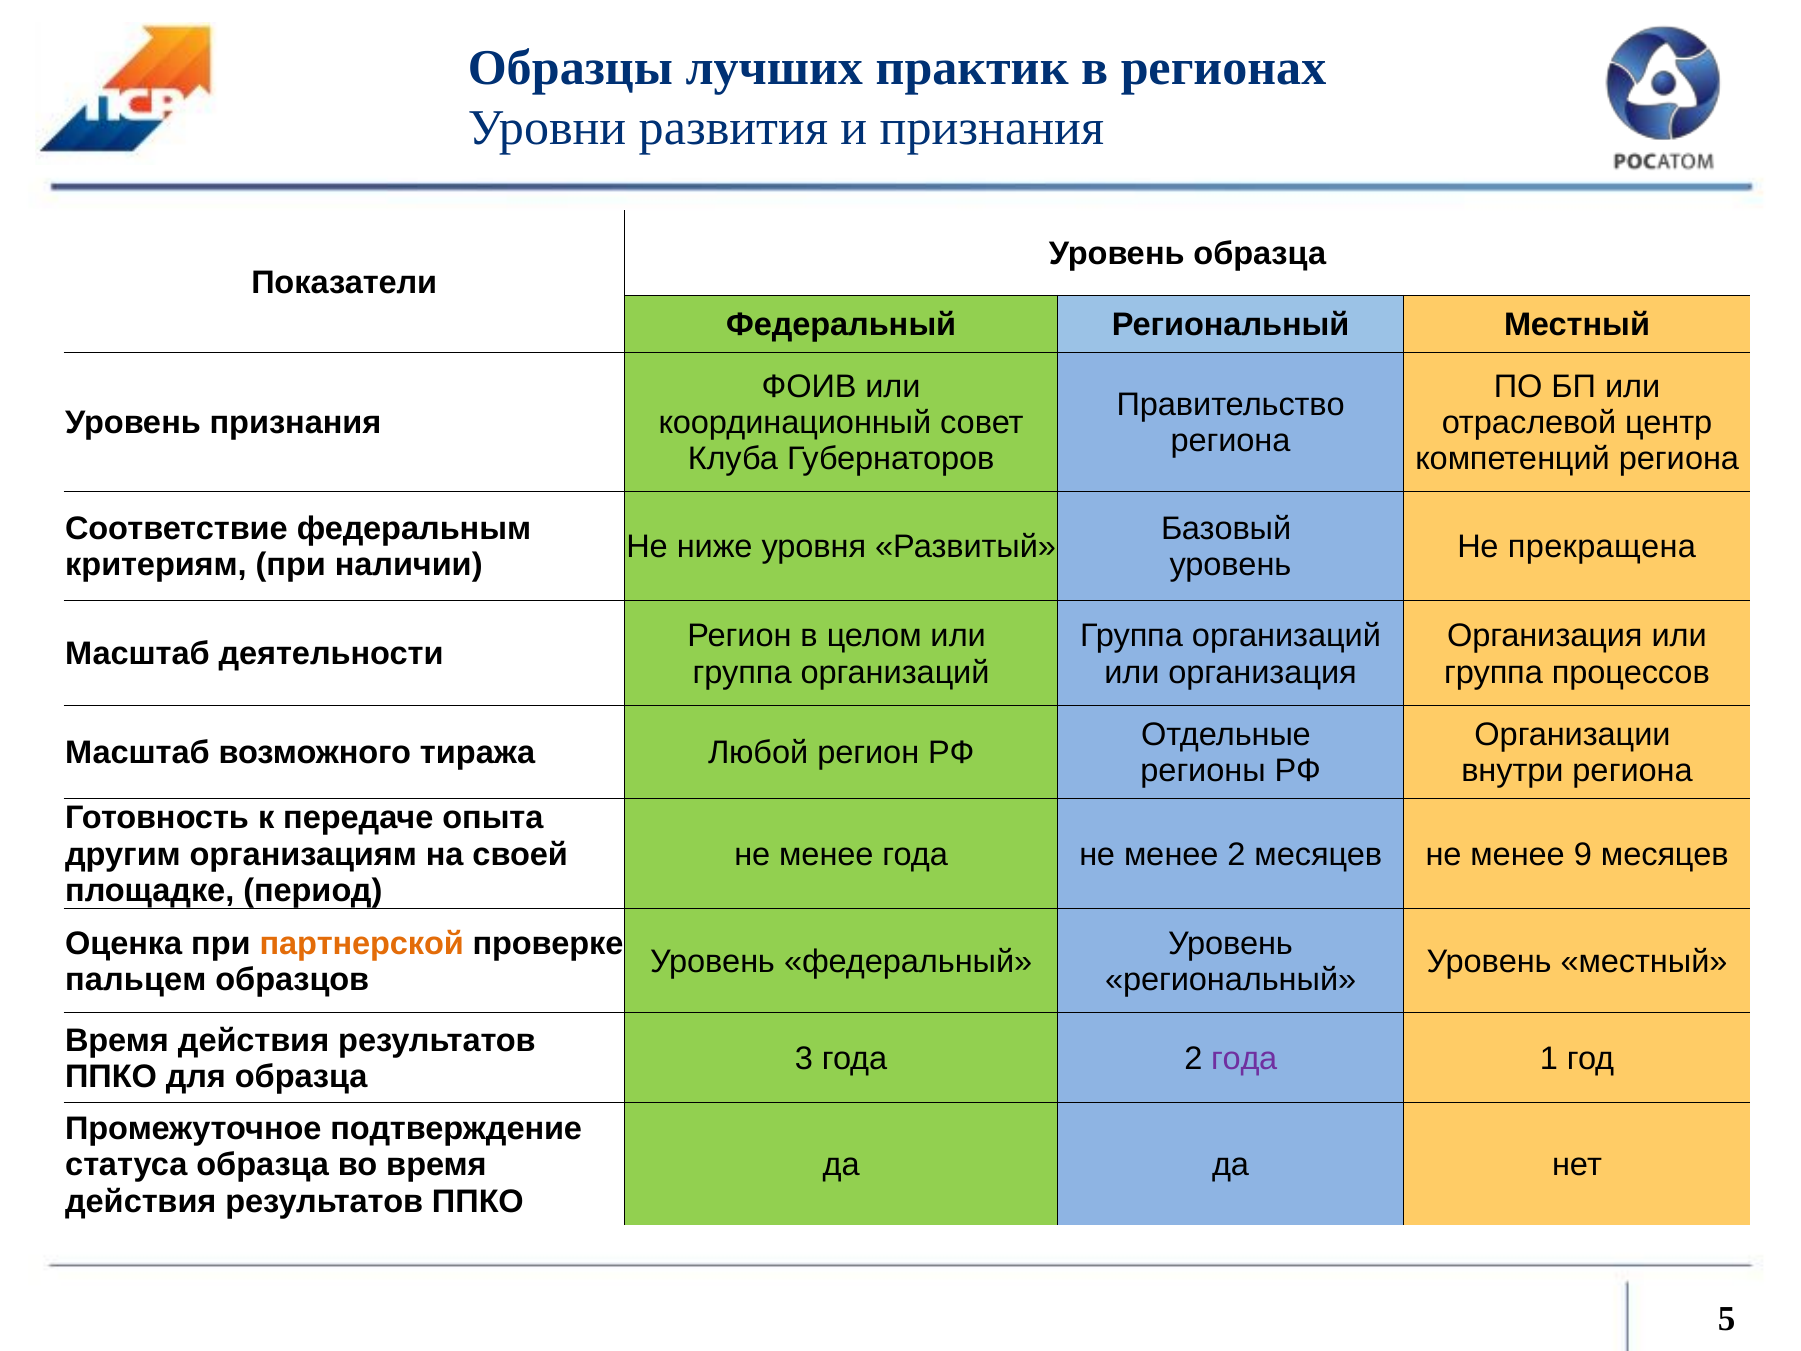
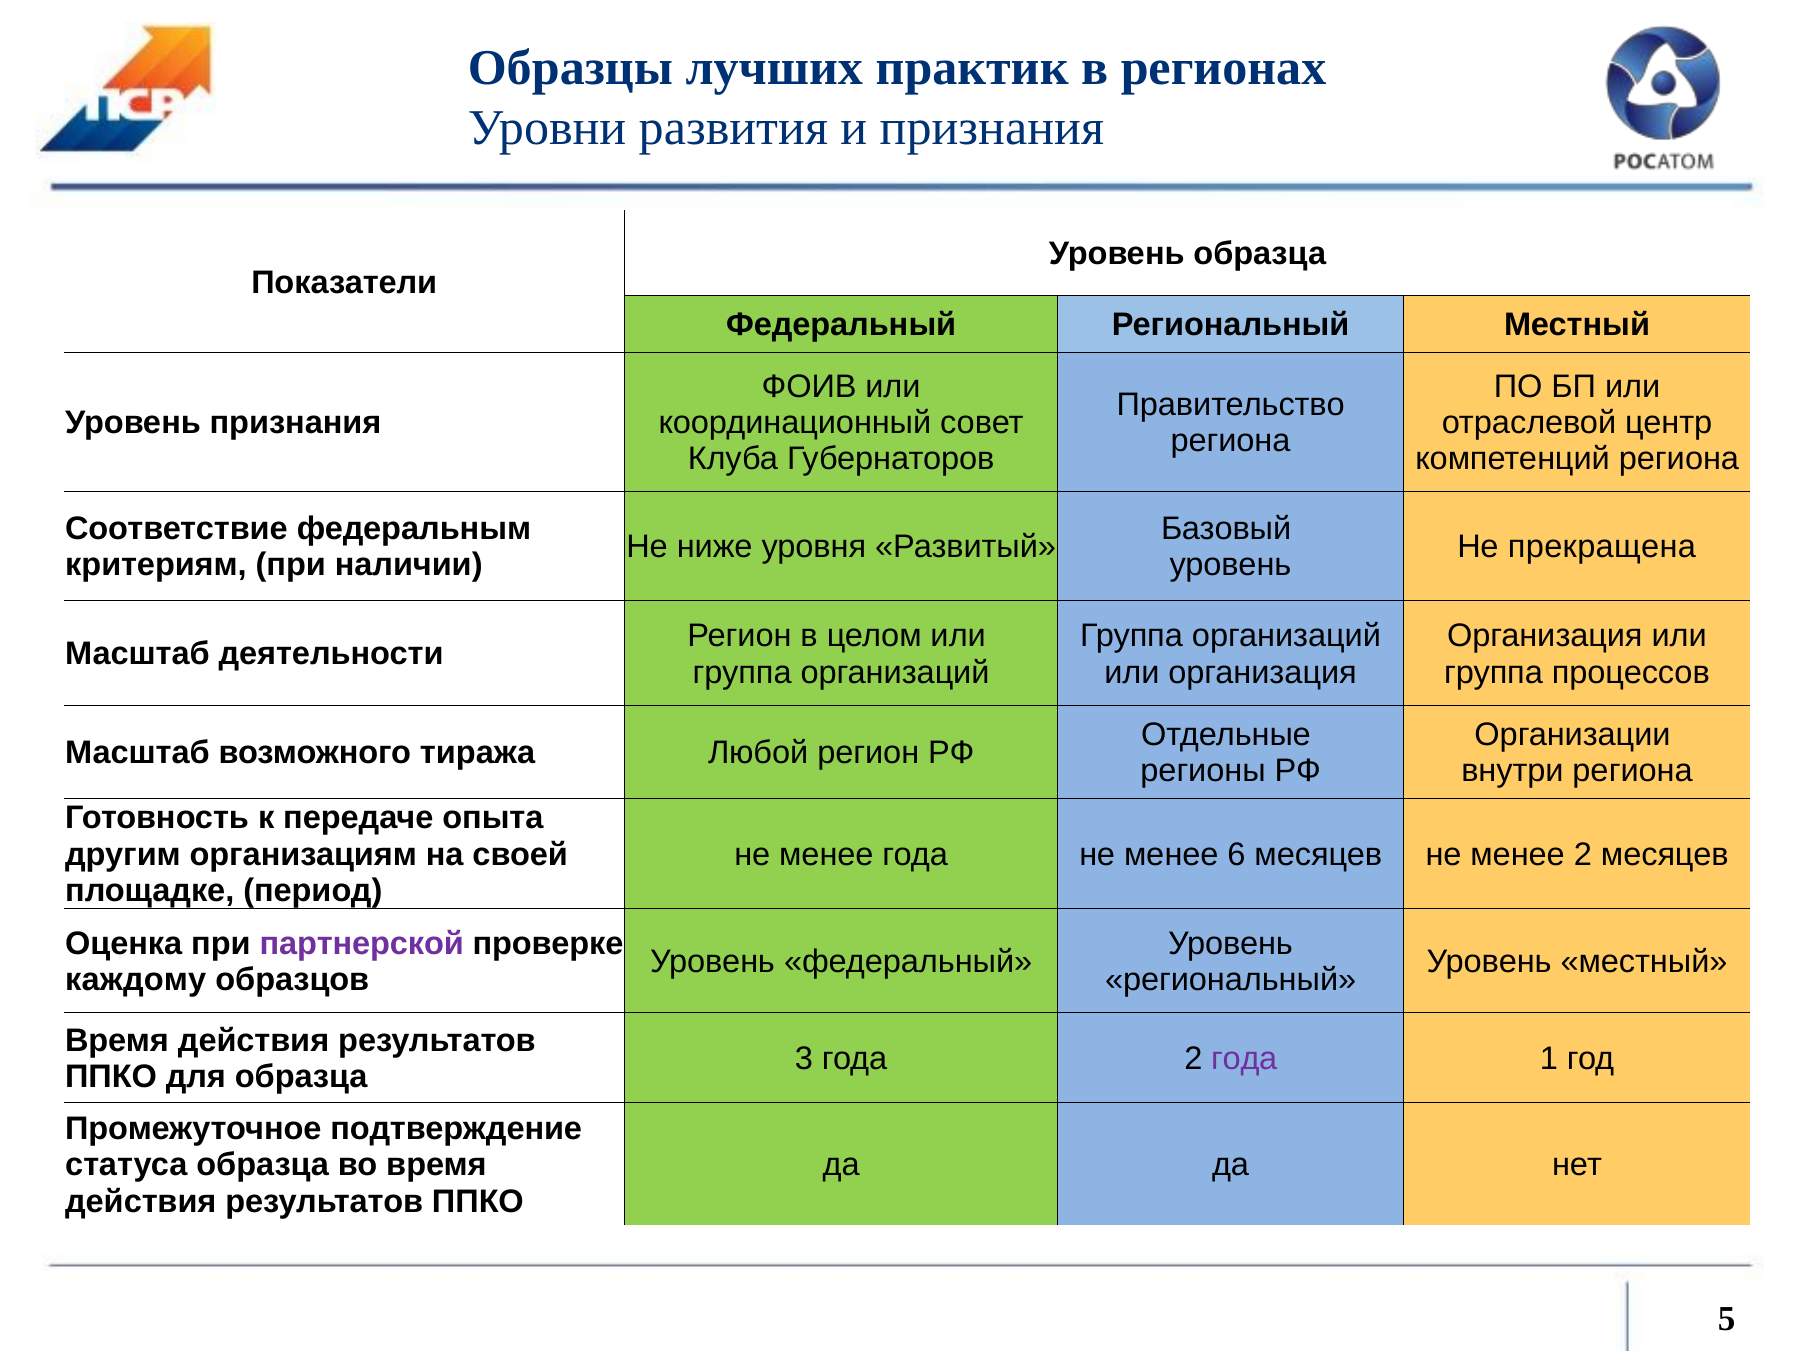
менее 2: 2 -> 6 (1236, 854)
менее 9: 9 -> 2 (1583, 854)
партнерской colour: orange -> purple (362, 943)
пальцем: пальцем -> каждому (136, 980)
